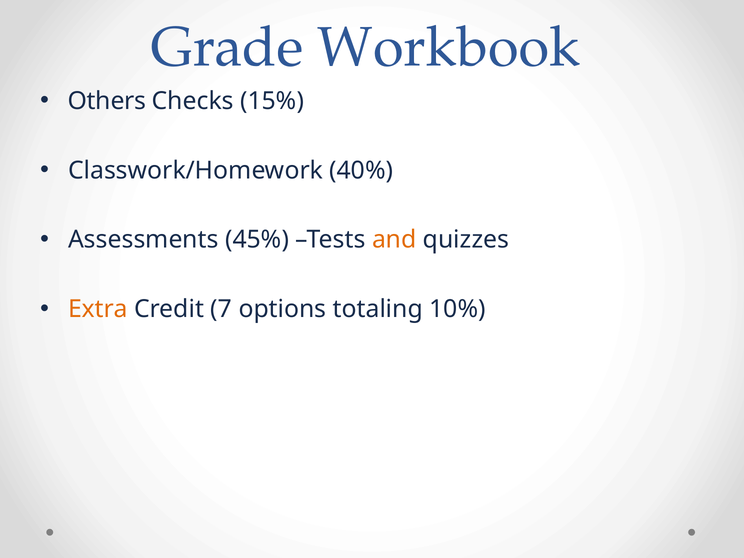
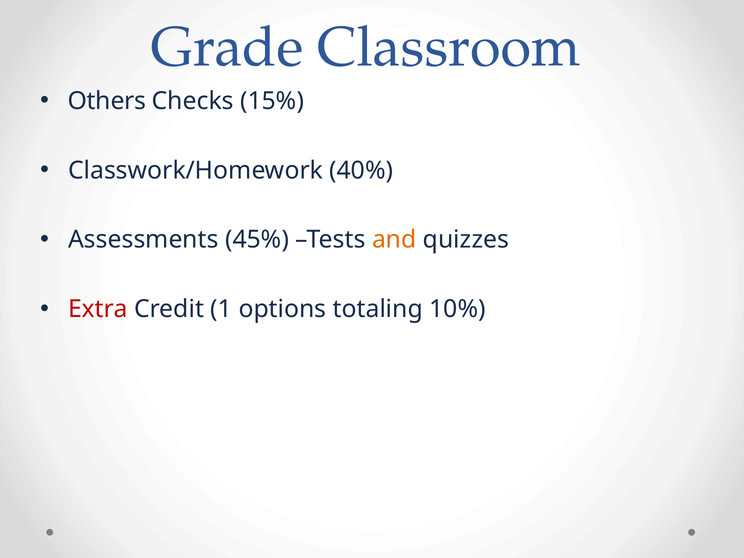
Workbook: Workbook -> Classroom (449, 47)
Extra colour: orange -> red (98, 309)
7: 7 -> 1 (221, 309)
